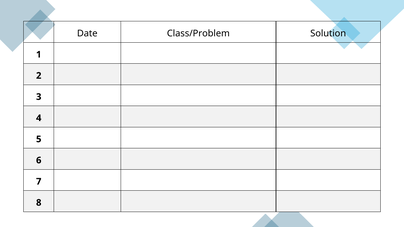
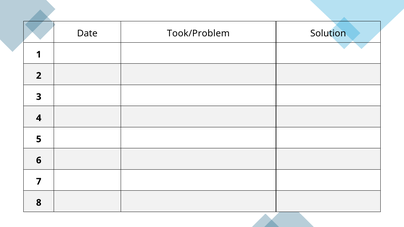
Class/Problem: Class/Problem -> Took/Problem (198, 33)
